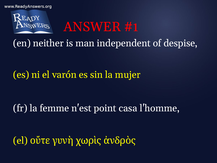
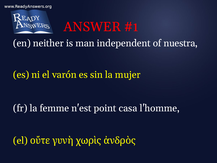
despise: despise -> nuestra (181, 43)
